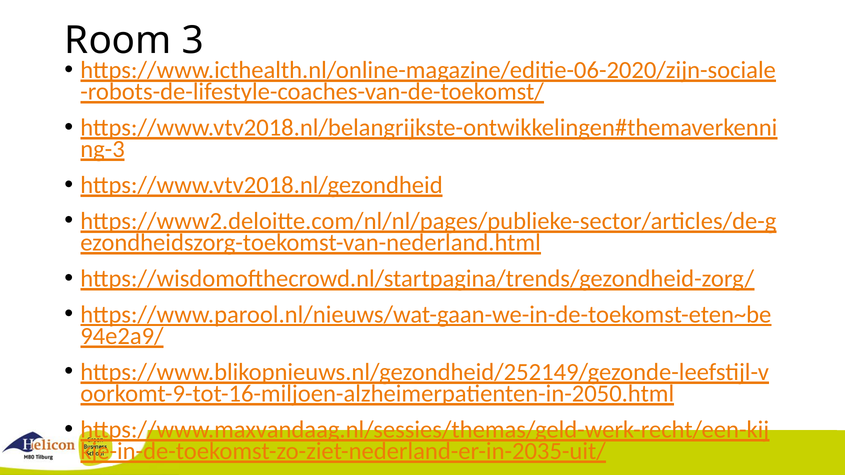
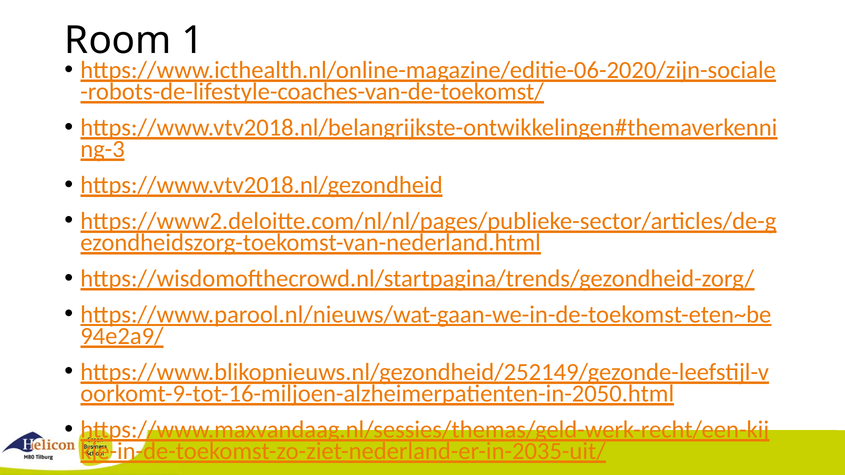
3: 3 -> 1 (193, 41)
